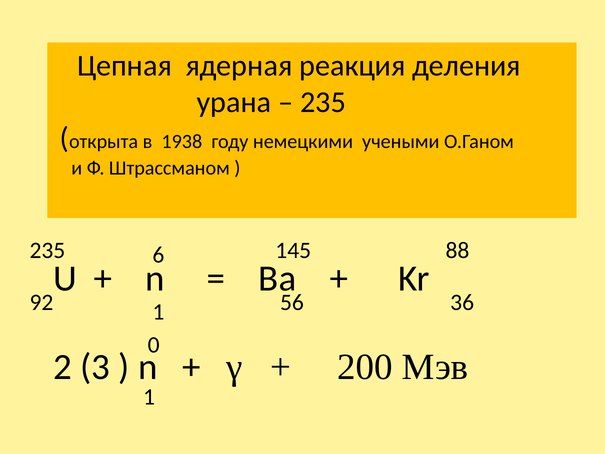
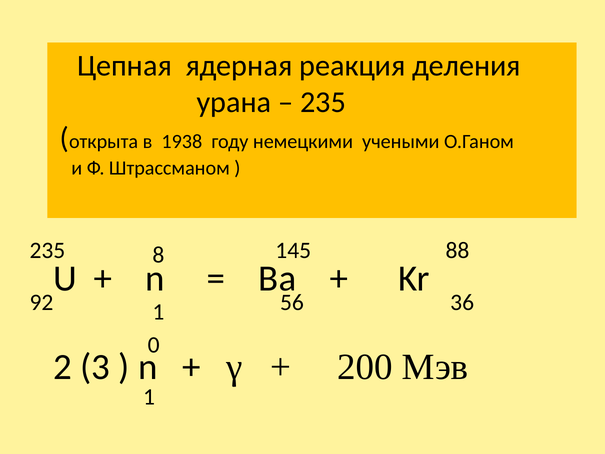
6: 6 -> 8 (158, 255)
